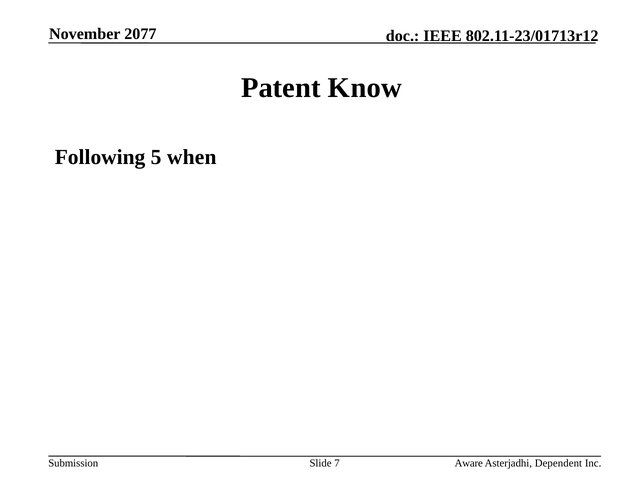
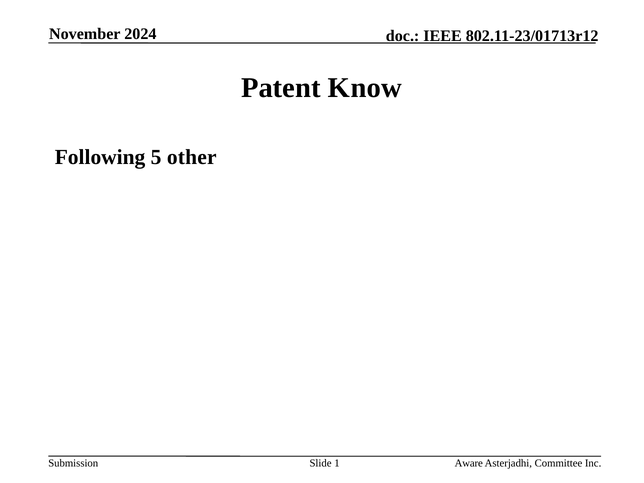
2077: 2077 -> 2024 (140, 34)
when: when -> other (192, 157)
7: 7 -> 1 (337, 463)
Dependent: Dependent -> Committee (558, 463)
